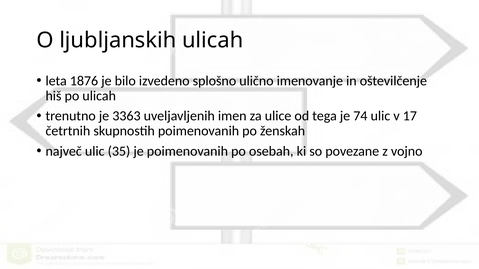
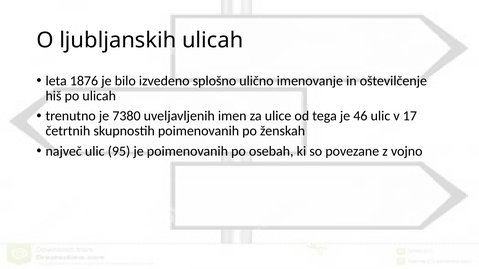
3363: 3363 -> 7380 (126, 116)
74: 74 -> 46 (360, 116)
35: 35 -> 95 (119, 151)
